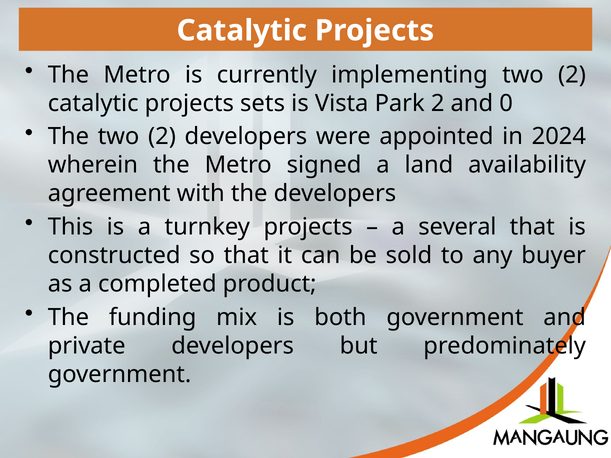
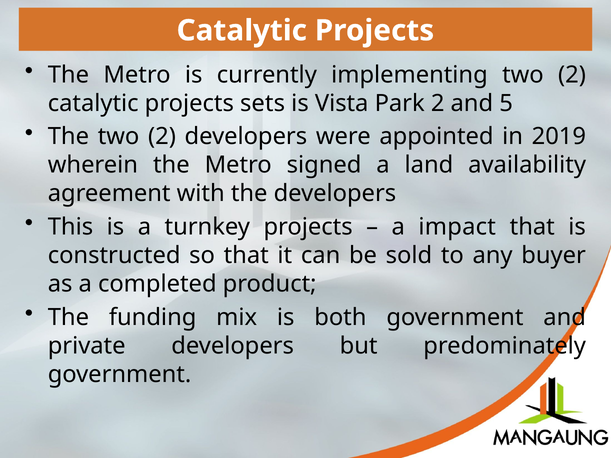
0: 0 -> 5 (506, 103)
2024: 2024 -> 2019 (559, 137)
several: several -> impact (457, 227)
